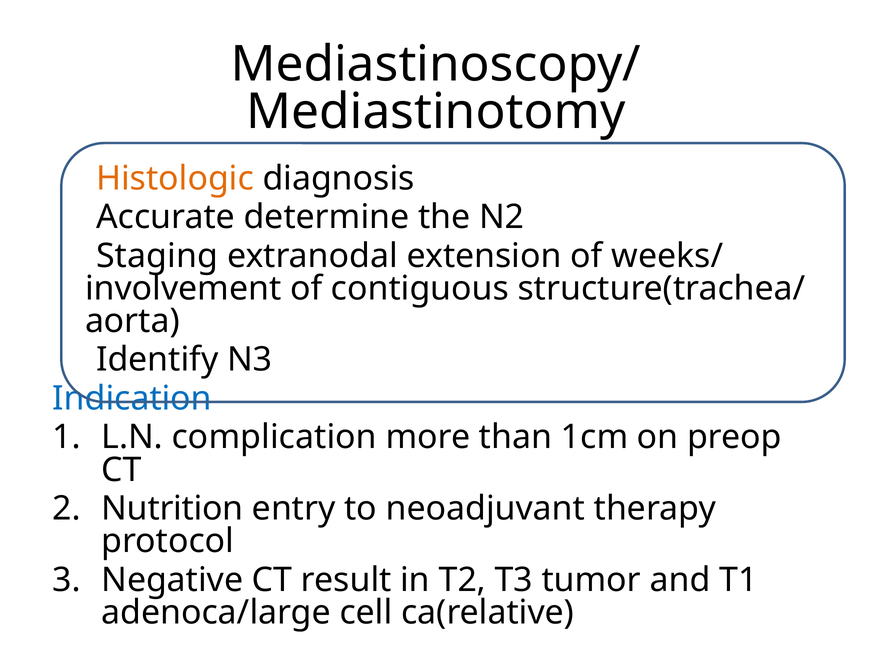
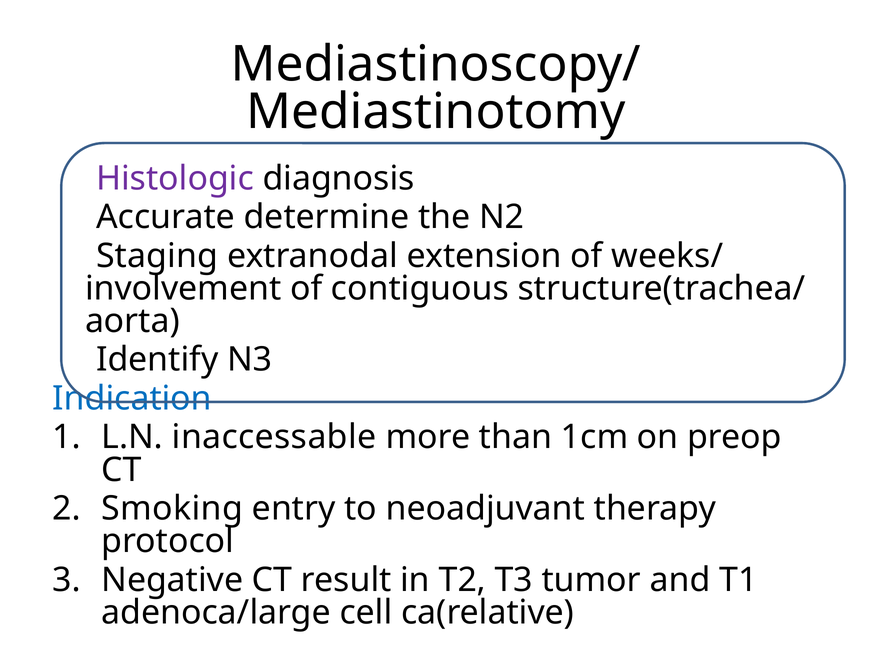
Histologic colour: orange -> purple (175, 178)
complication: complication -> inaccessable (274, 437)
Nutrition: Nutrition -> Smoking (172, 509)
